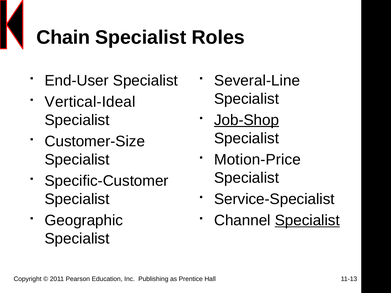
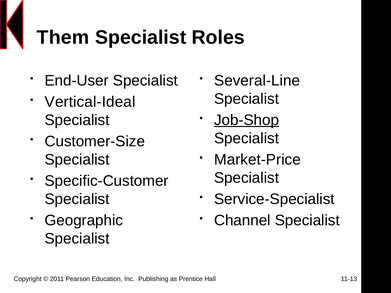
Chain: Chain -> Them (63, 38)
Motion-Price: Motion-Price -> Market-Price (257, 160)
Specialist underline: present -> none (307, 221)
